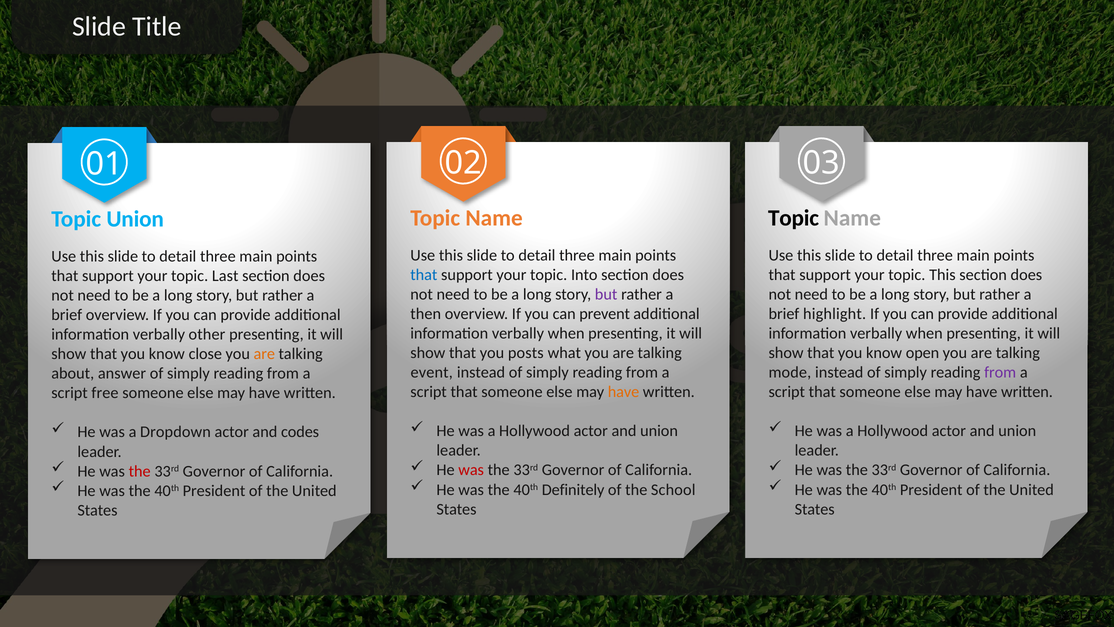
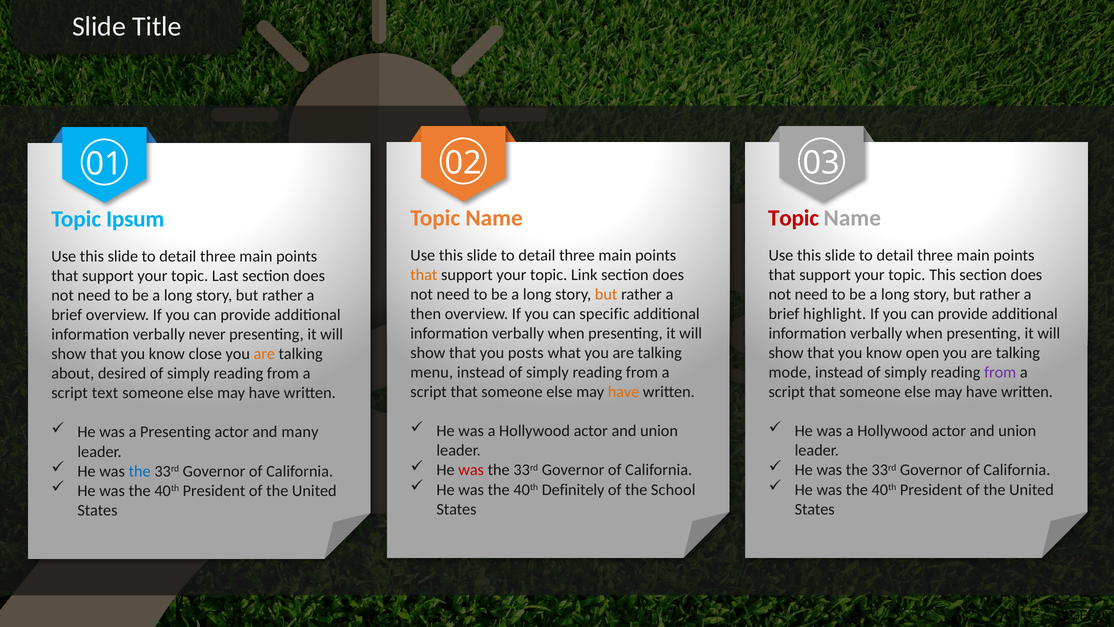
Topic colour: black -> red (794, 218)
Topic Union: Union -> Ipsum (135, 219)
that colour: blue -> orange (424, 275)
Into: Into -> Link (584, 275)
but colour: purple -> orange (606, 294)
prevent: prevent -> specific (604, 314)
other: other -> never (207, 334)
event: event -> menu (432, 372)
answer: answer -> desired (122, 373)
free: free -> text (105, 393)
a Dropdown: Dropdown -> Presenting (175, 432)
codes: codes -> many (300, 432)
the colour: red -> blue (140, 471)
